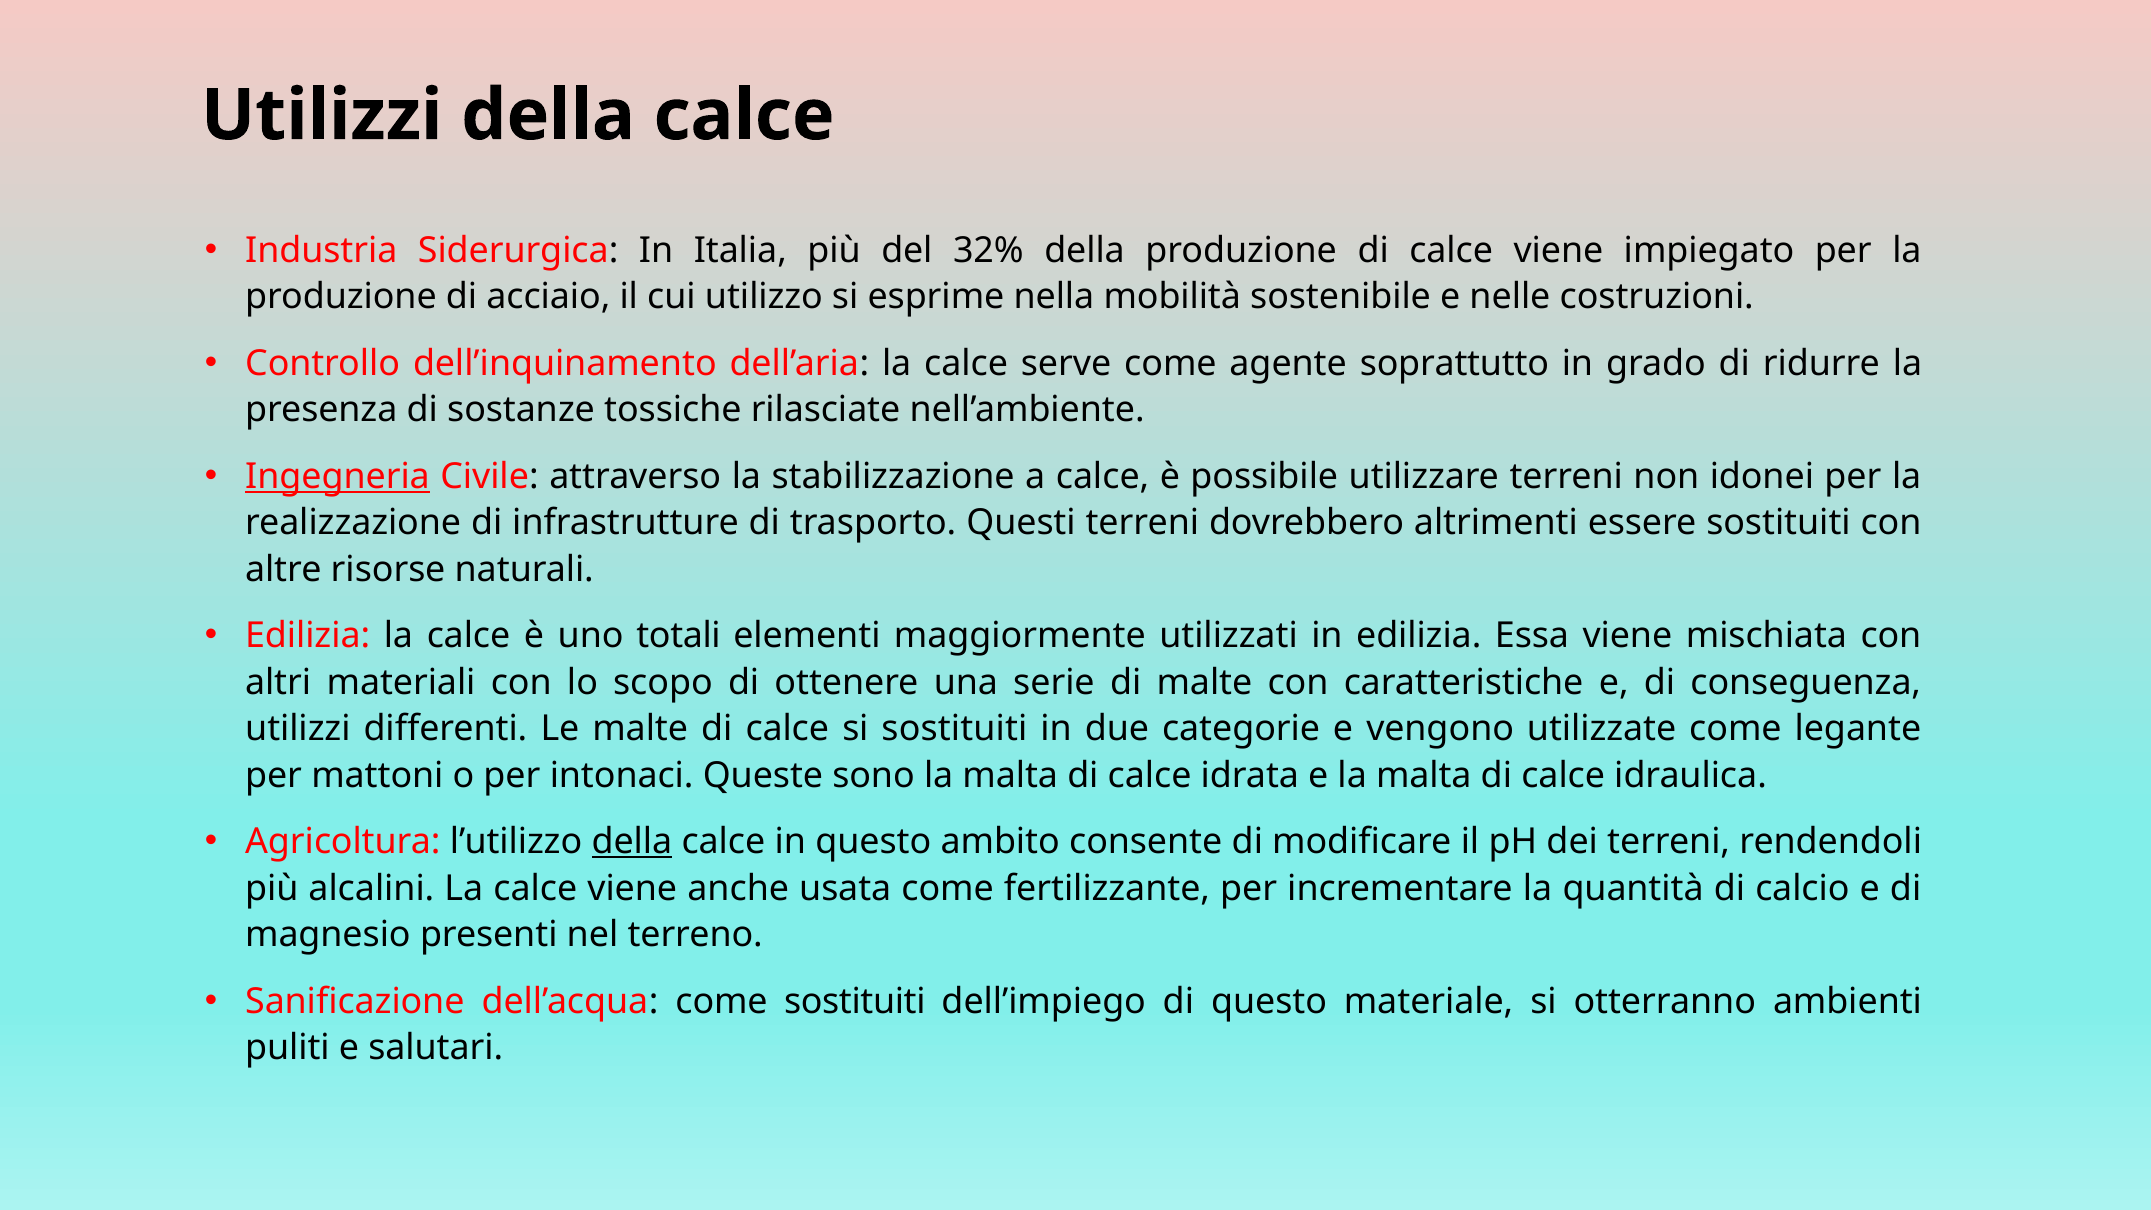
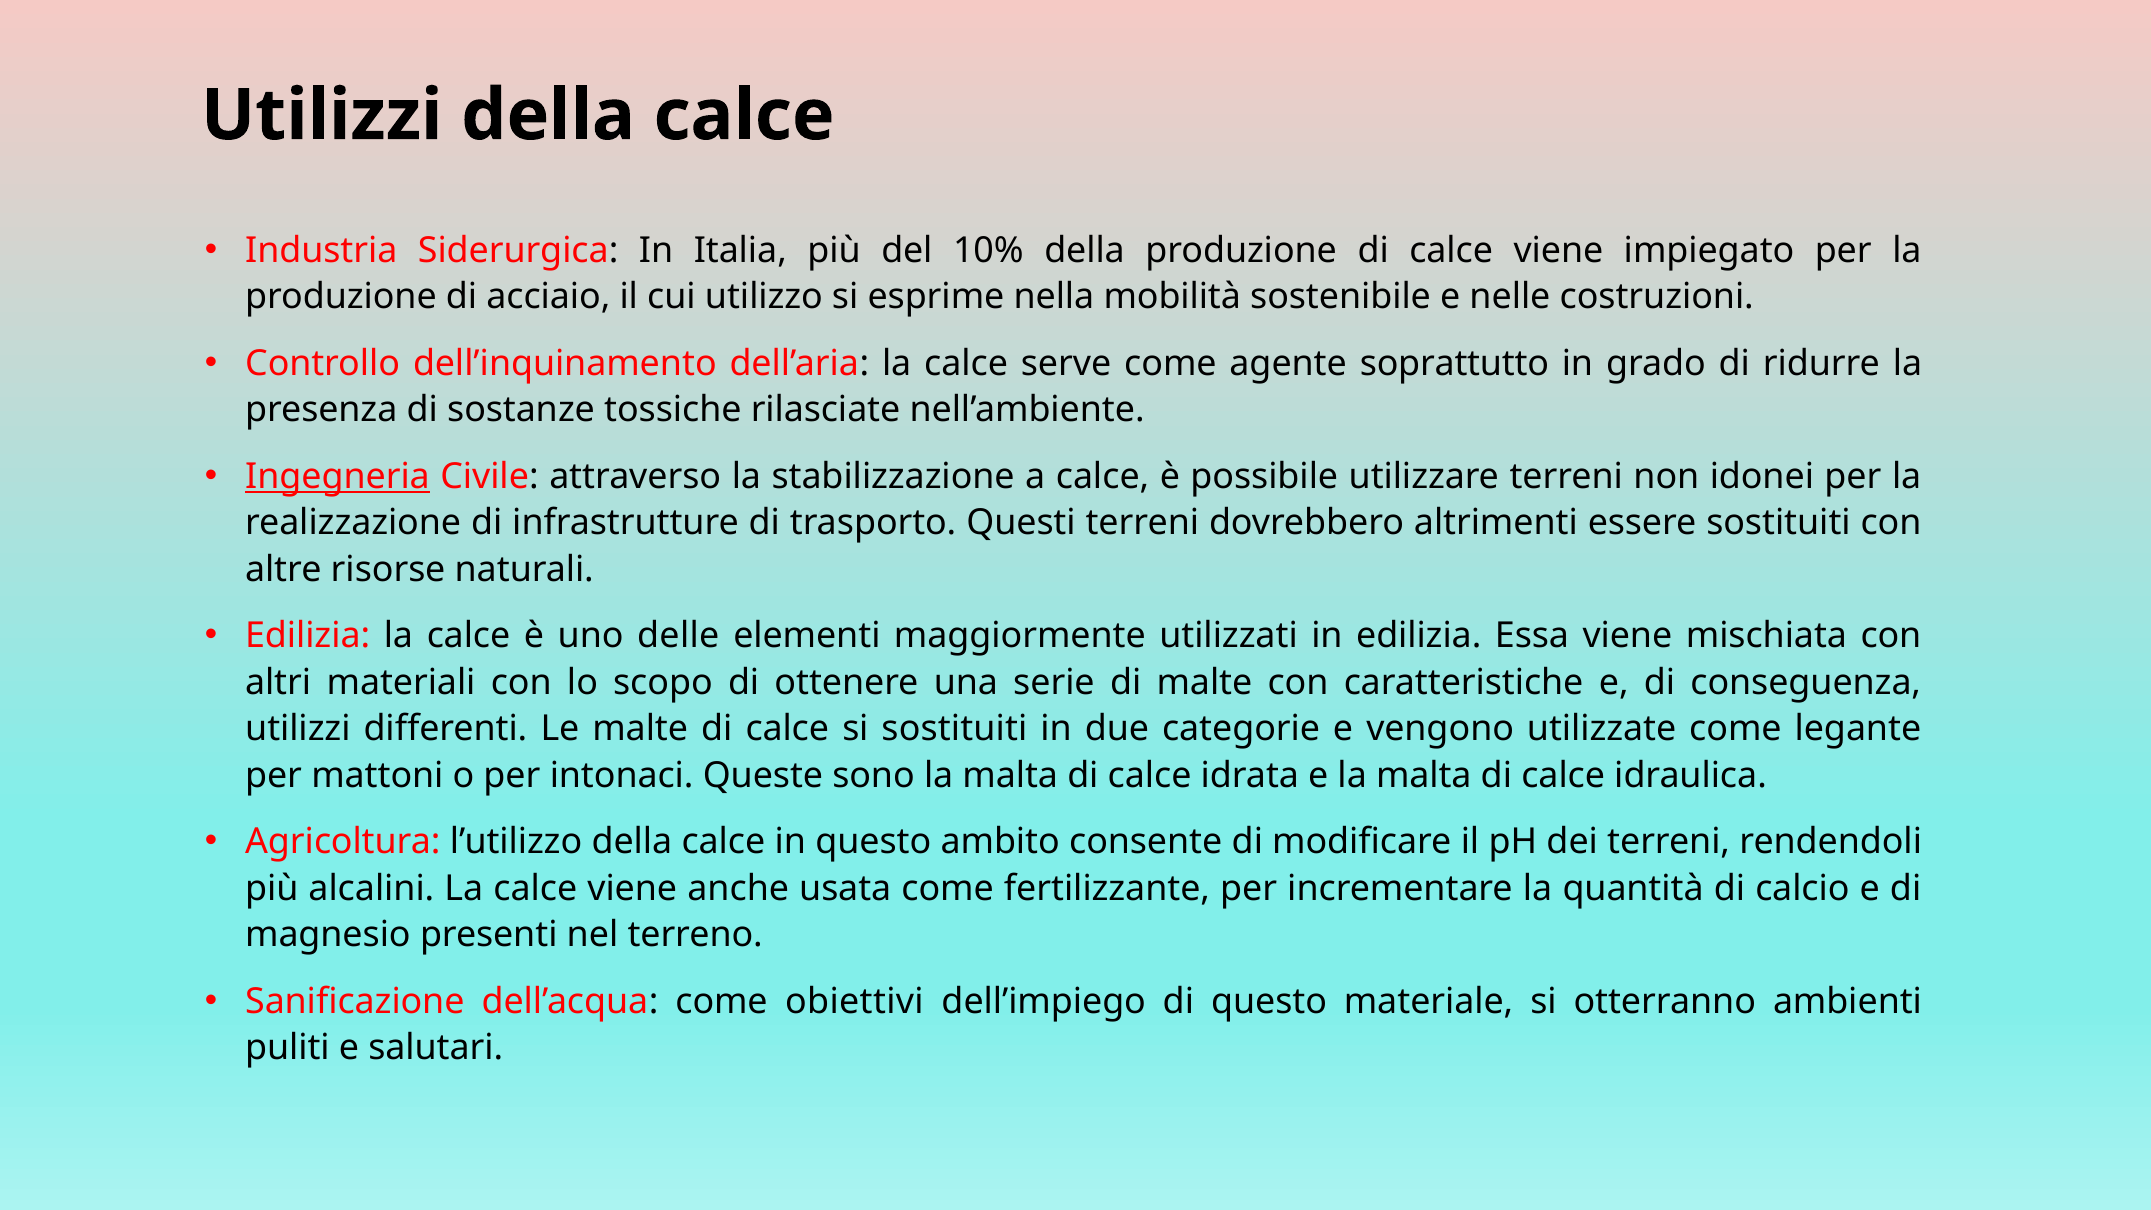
32%: 32% -> 10% (988, 251)
totali: totali -> delle (678, 636)
della underline: present -> none (632, 842)
come sostituiti: sostituiti -> obiettivi (854, 1001)
